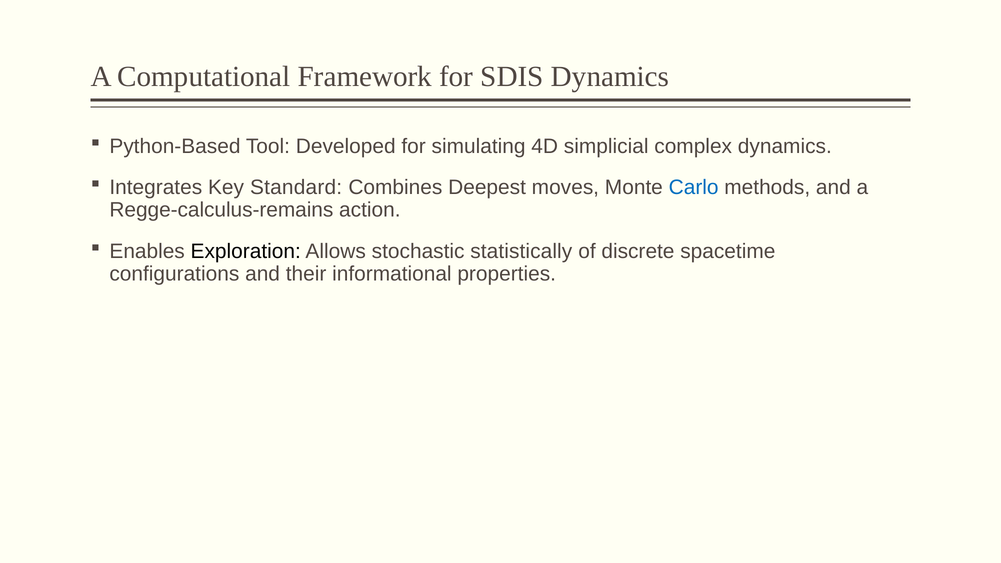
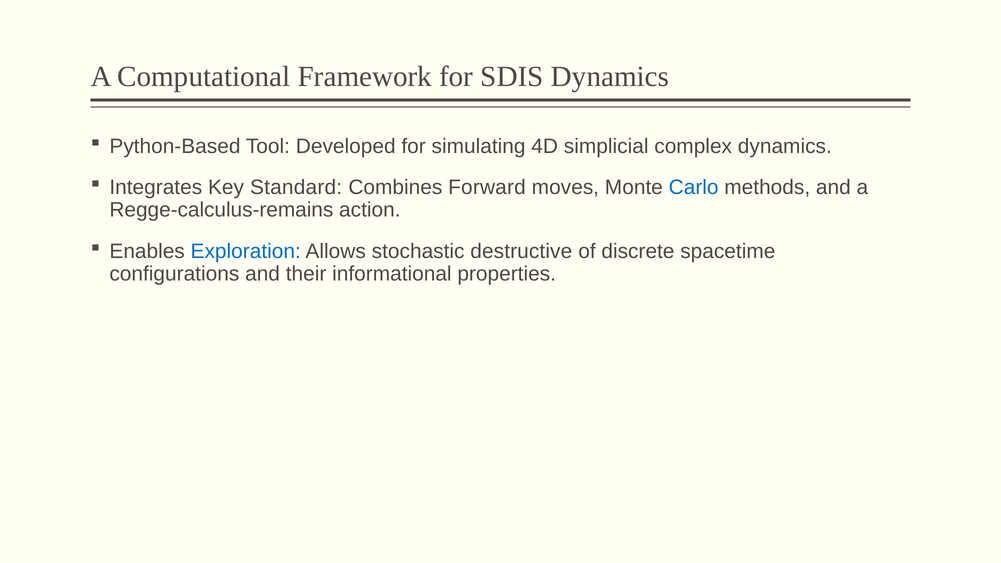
Deepest: Deepest -> Forward (487, 188)
Exploration colour: black -> blue (246, 251)
statistically: statistically -> destructive (521, 251)
